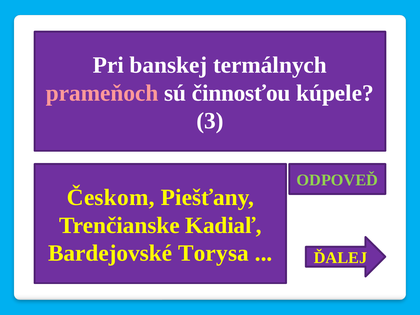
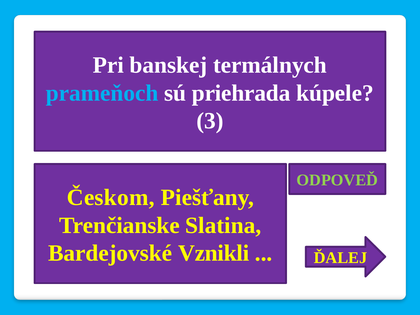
prameňoch colour: pink -> light blue (102, 93)
činnosťou: činnosťou -> priehrada (241, 93)
Kadiaľ: Kadiaľ -> Slatina (223, 225)
Torysa: Torysa -> Vznikli (214, 253)
